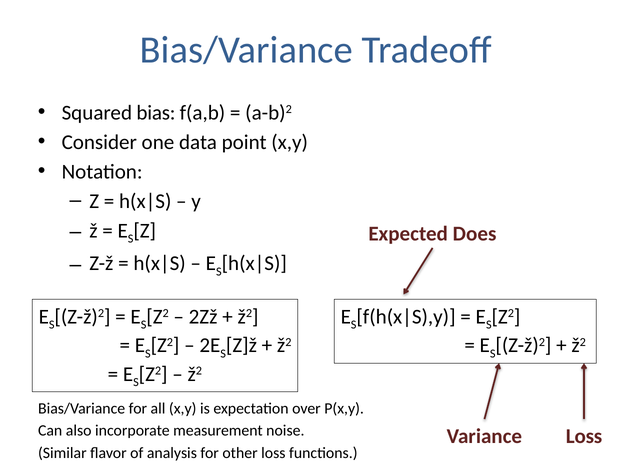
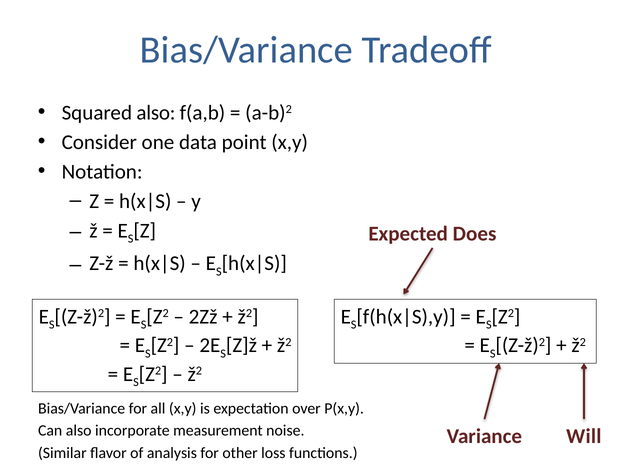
Squared bias: bias -> also (156, 113)
Loss: Loss -> Will (584, 436)
